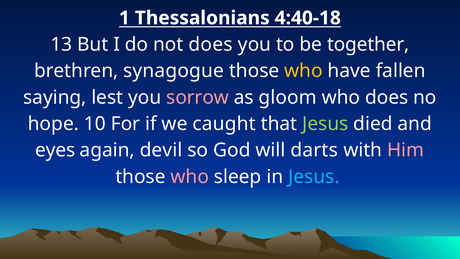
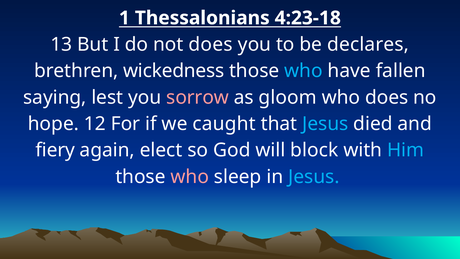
4:40-18: 4:40-18 -> 4:23-18 (308, 18)
together: together -> declares (368, 44)
synagogue: synagogue -> wickedness (174, 71)
who colour: yellow -> light blue (303, 71)
10: 10 -> 12 (95, 124)
Jesus colour: light green -> light blue (325, 124)
eyes: eyes -> fiery (55, 150)
devil: devil -> elect (161, 150)
darts: darts -> block (314, 150)
Him colour: pink -> light blue (406, 150)
